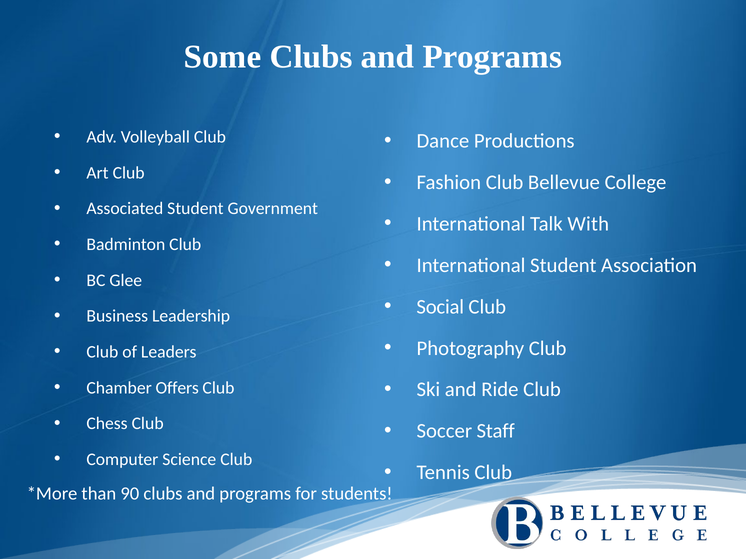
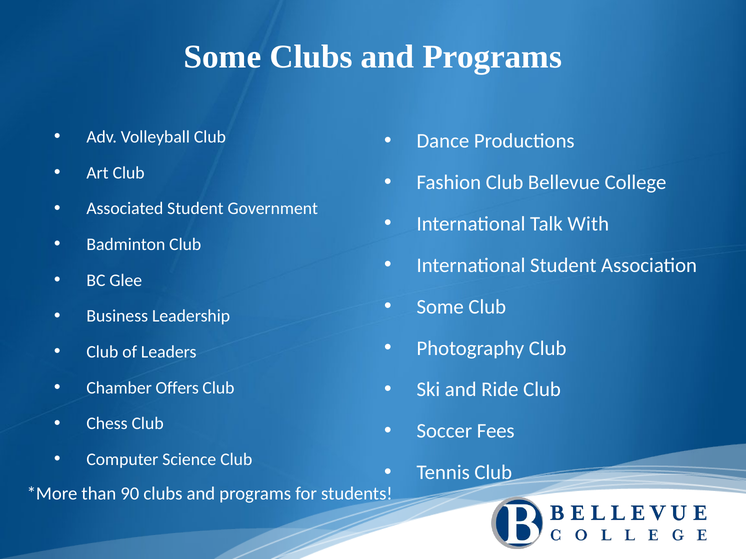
Social: Social -> Some (440, 307)
Staff: Staff -> Fees (496, 432)
